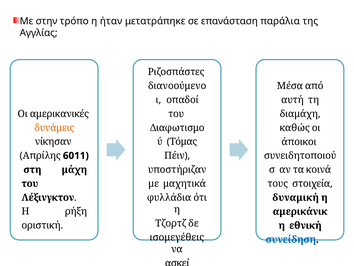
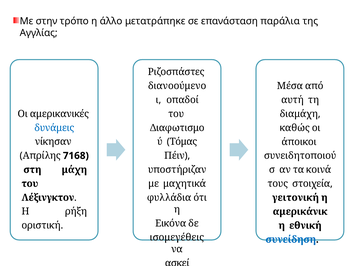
ήταν: ήταν -> άλλο (111, 21)
δυνάμεις colour: orange -> blue (54, 128)
6011: 6011 -> 7168 (76, 155)
δυναμική: δυναμική -> γειτονική (296, 197)
Τζορτζ: Τζορτζ -> Εικόνα (171, 223)
